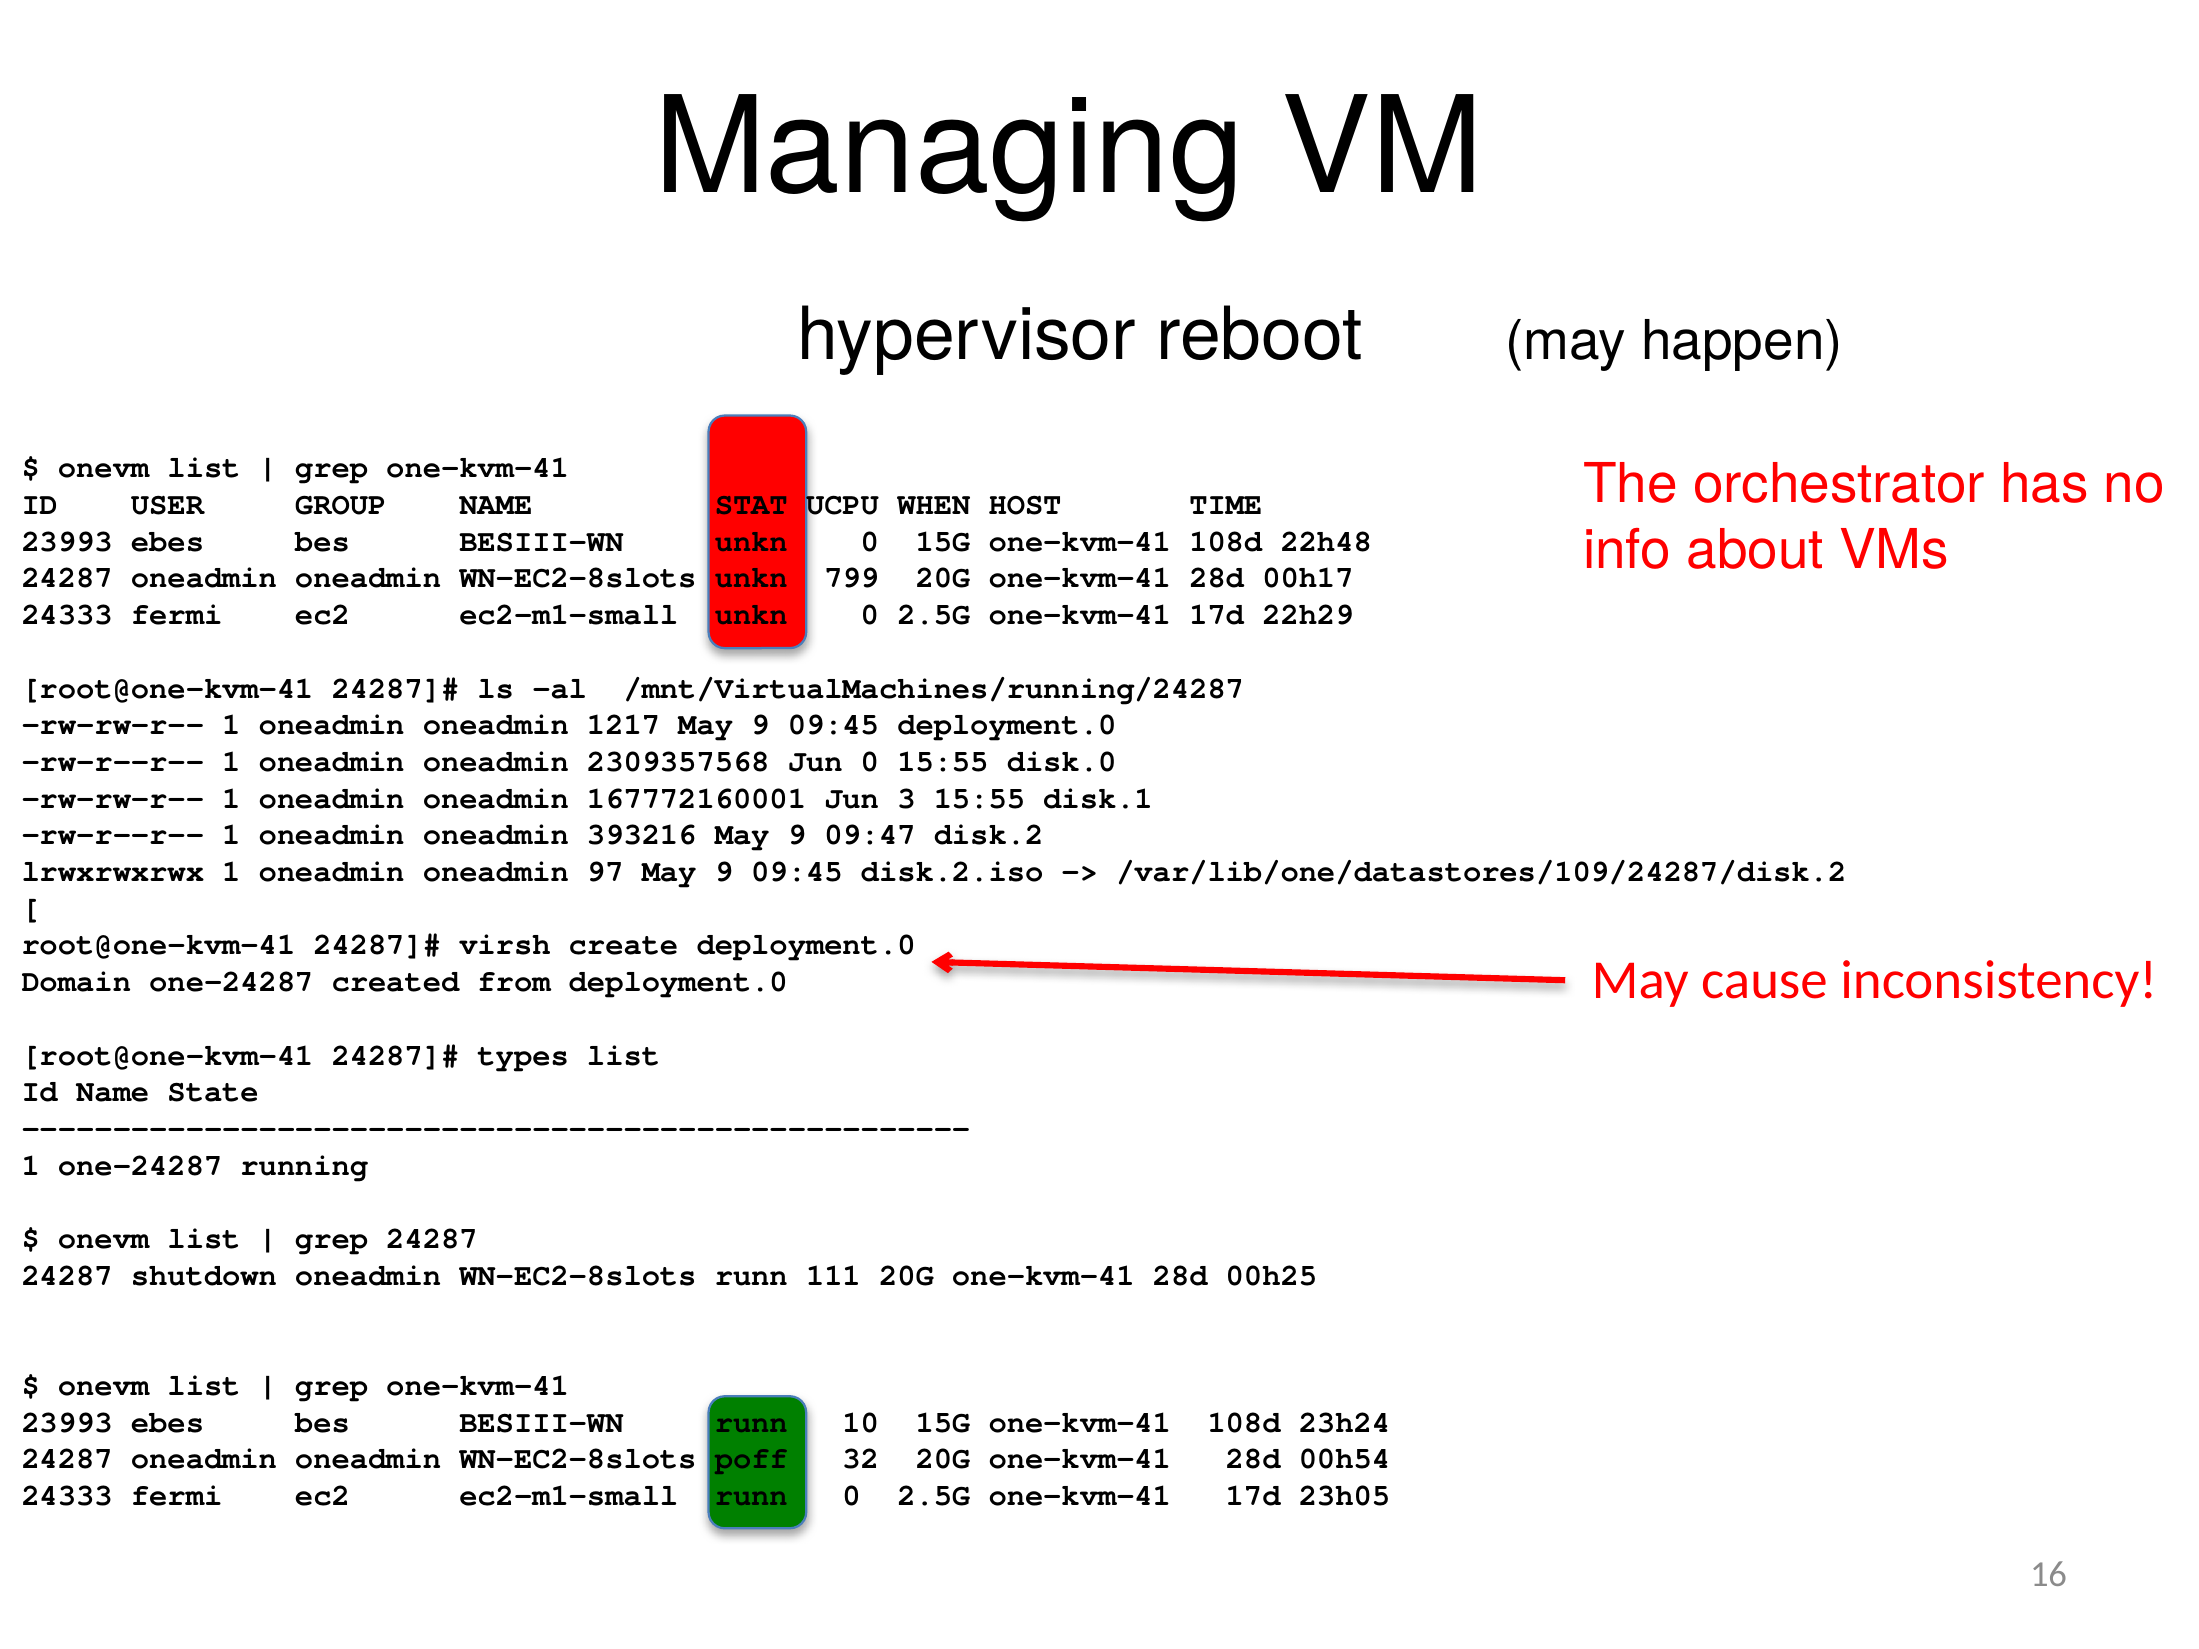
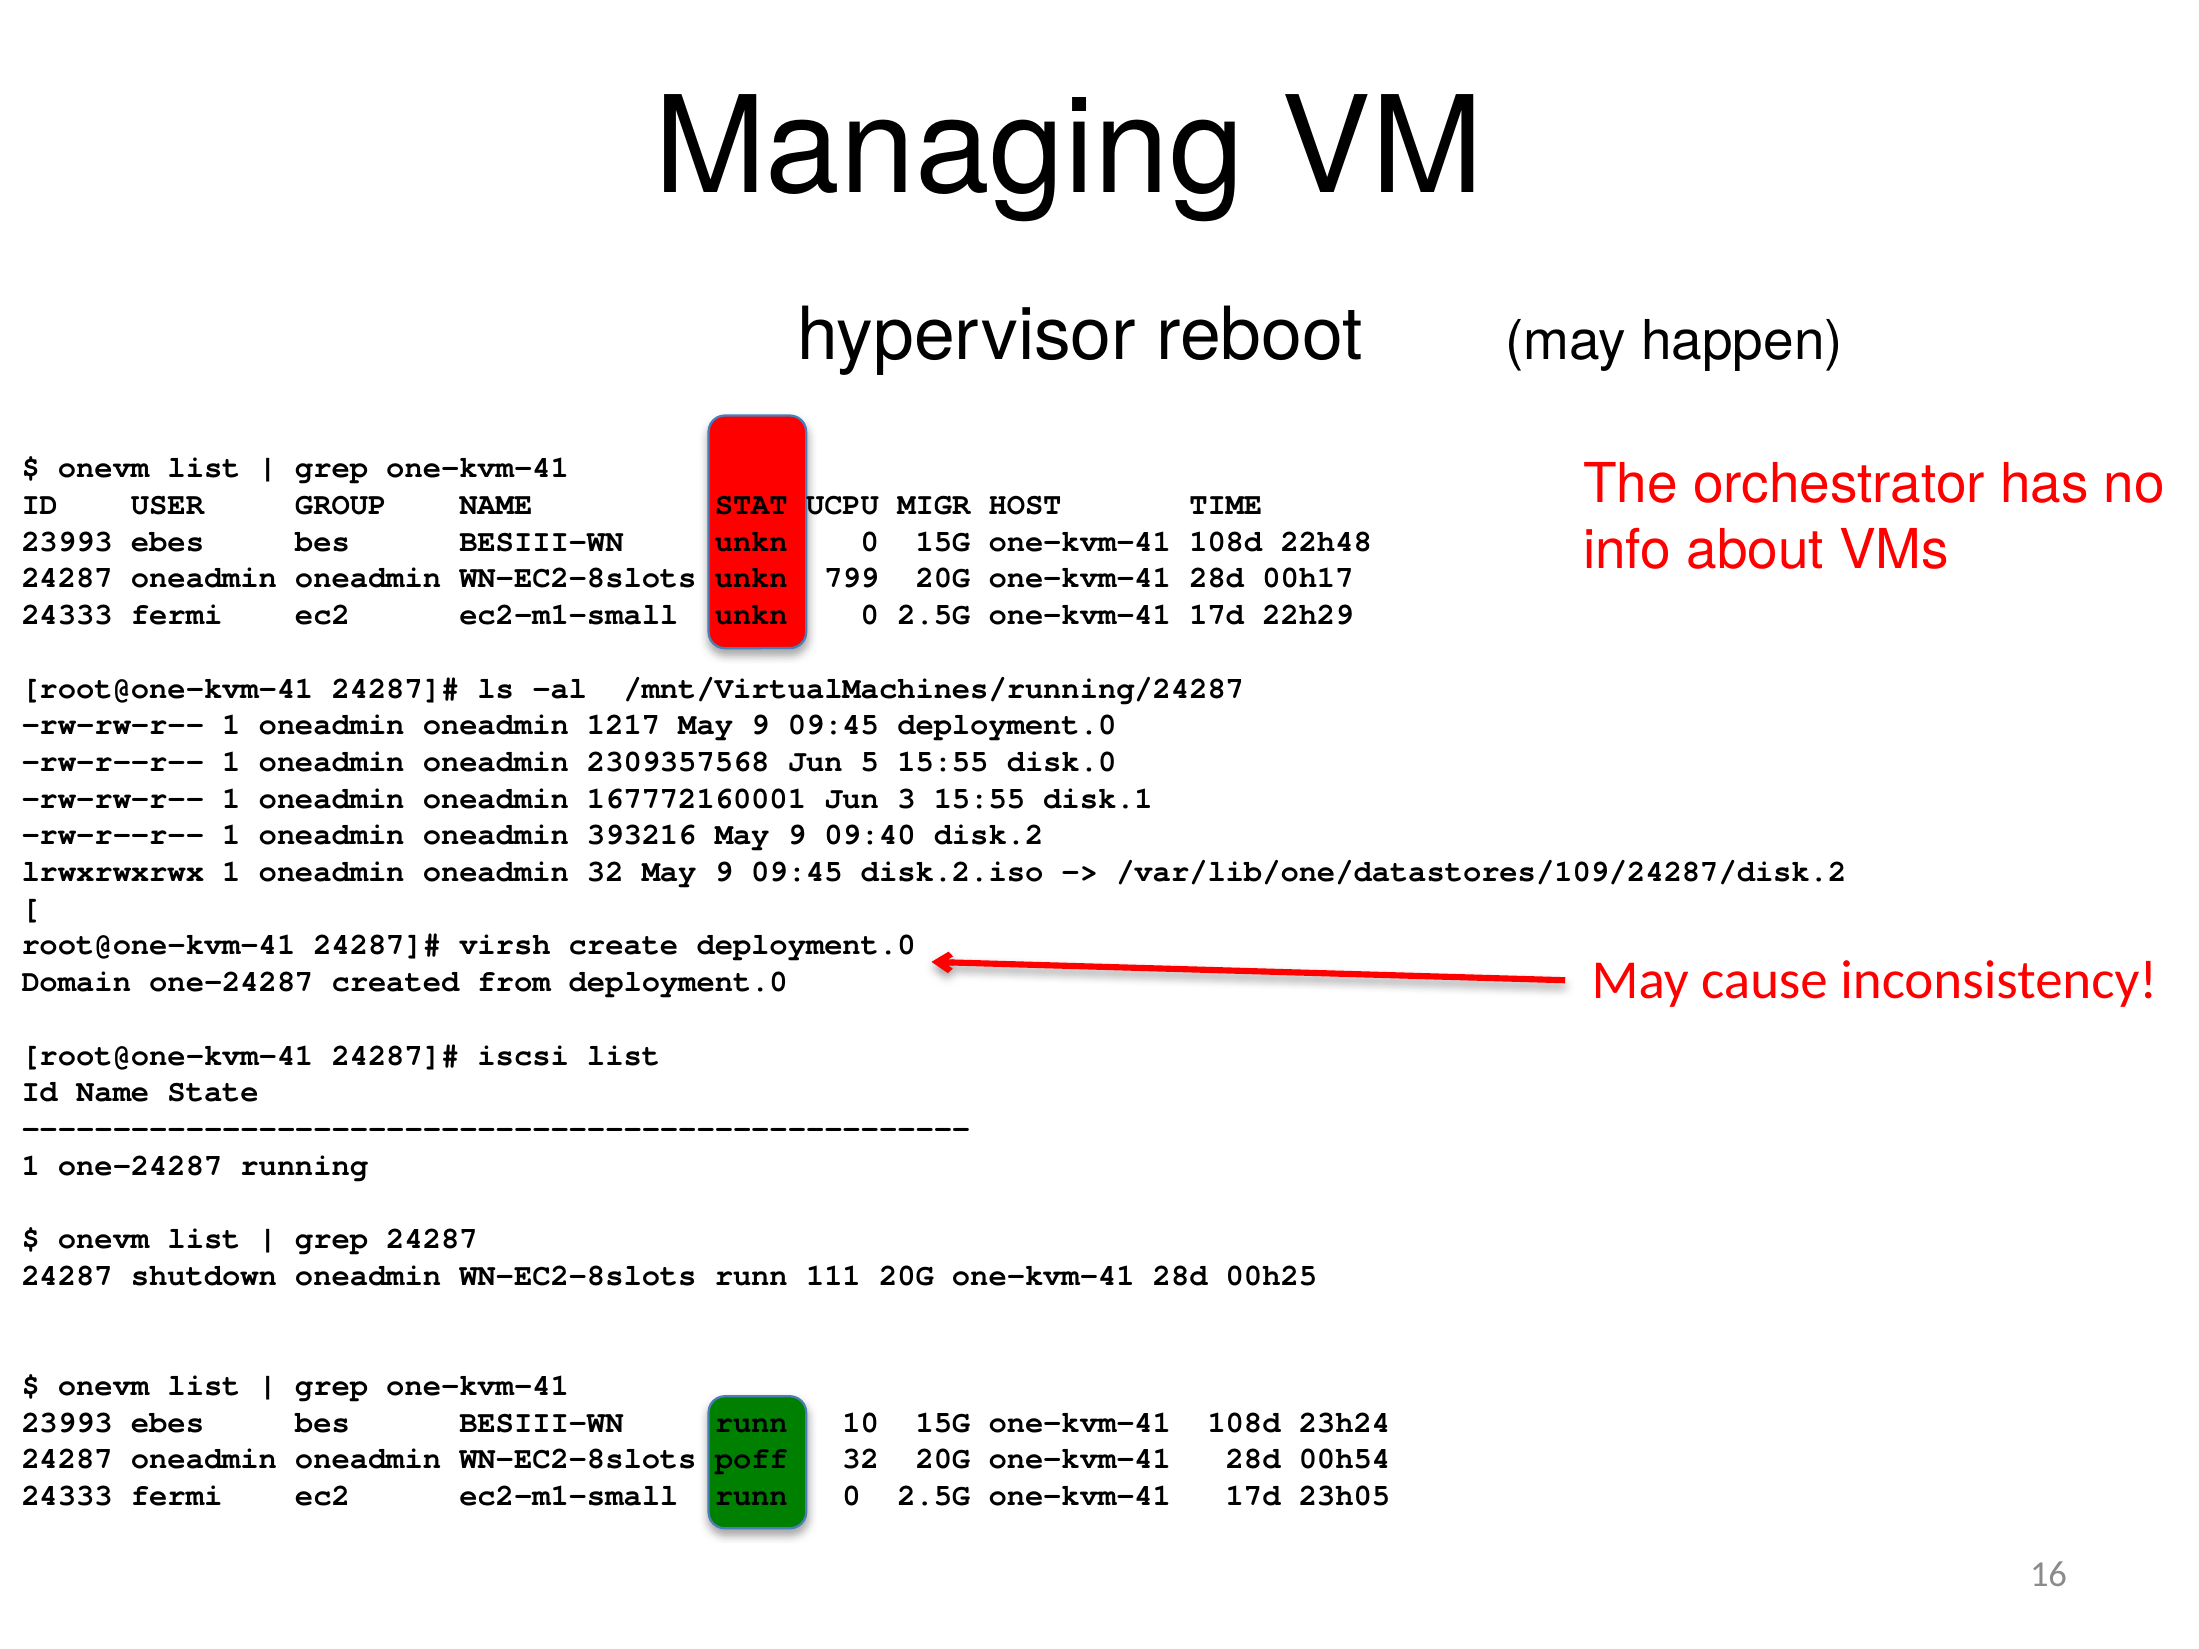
WHEN: WHEN -> MIGR (934, 505)
Jun 0: 0 -> 5 (870, 761)
09:47: 09:47 -> 09:40 (870, 835)
oneadmin 97: 97 -> 32 (605, 872)
types: types -> iscsi (523, 1055)
